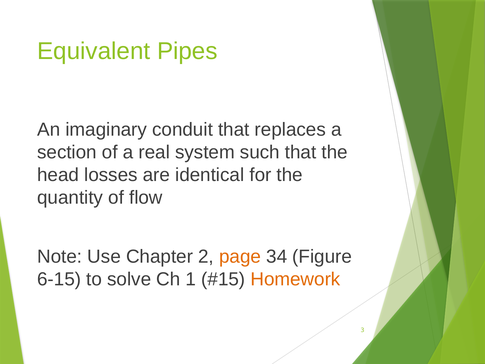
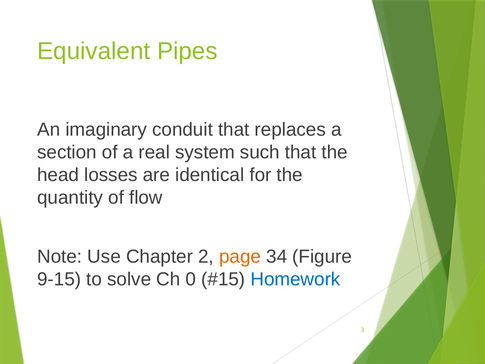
6-15: 6-15 -> 9-15 (59, 279)
1: 1 -> 0 (191, 279)
Homework colour: orange -> blue (295, 279)
